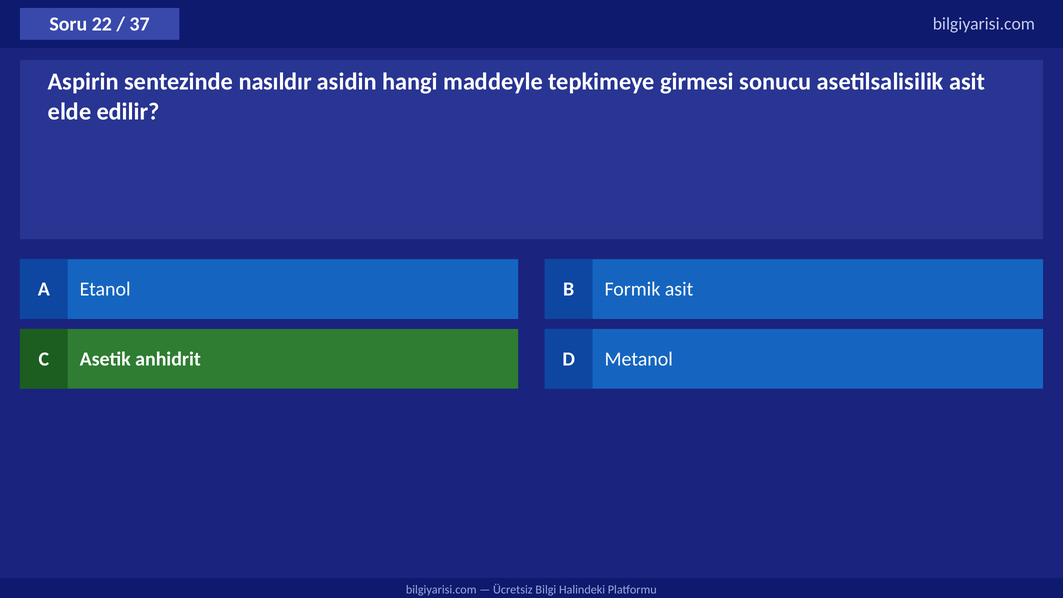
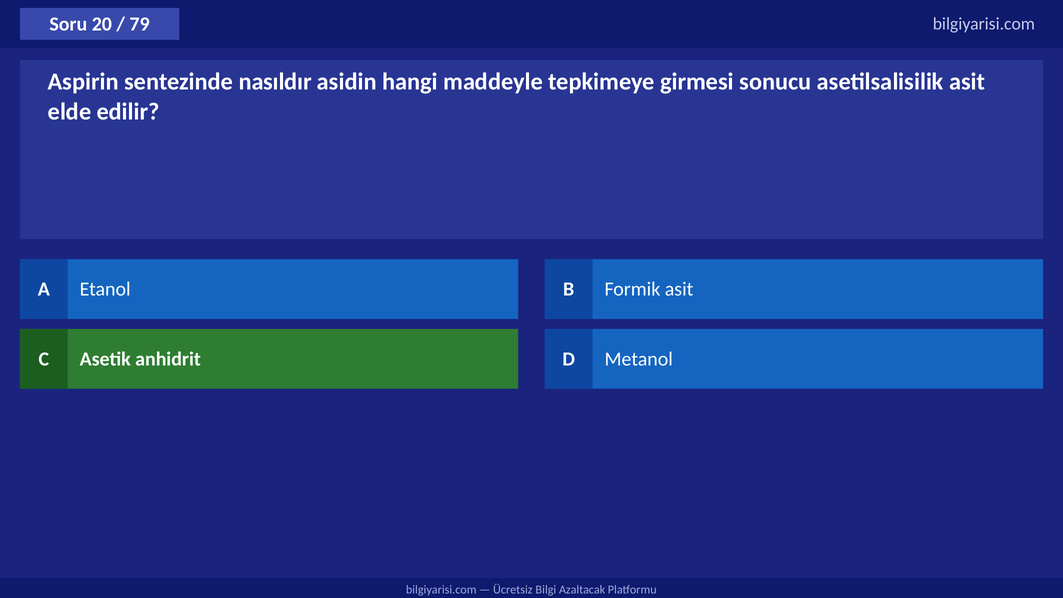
22: 22 -> 20 (102, 24)
37: 37 -> 79 (140, 24)
Halindeki: Halindeki -> Azaltacak (582, 590)
